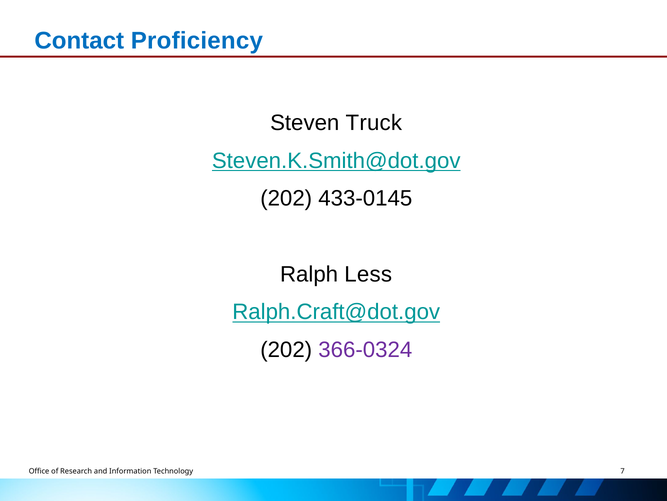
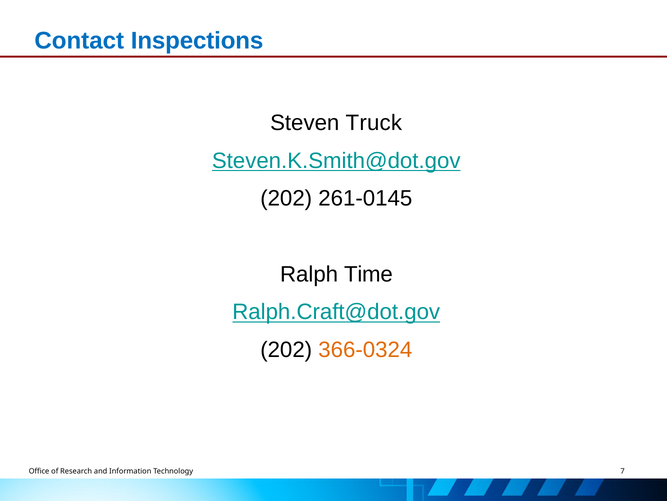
Proficiency: Proficiency -> Inspections (197, 41)
433-0145: 433-0145 -> 261-0145 (365, 198)
Less: Less -> Time (368, 274)
366-0324 colour: purple -> orange (365, 349)
